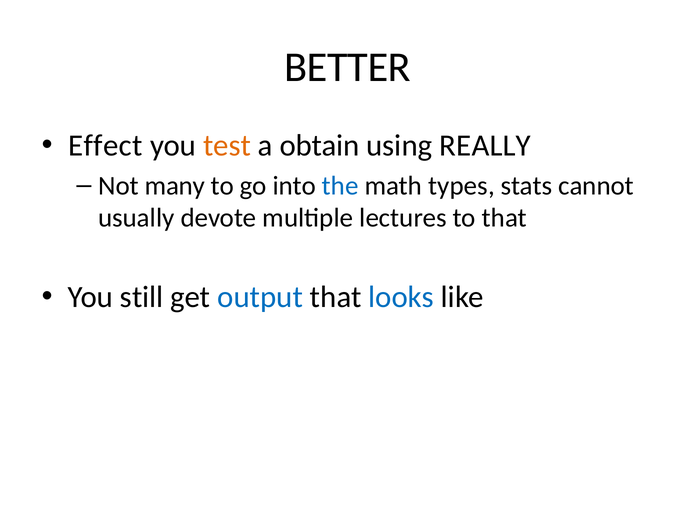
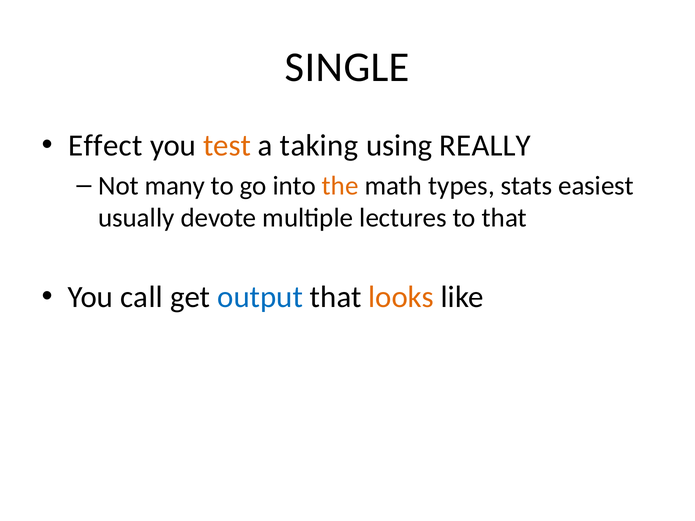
BETTER: BETTER -> SINGLE (347, 67)
obtain: obtain -> taking (319, 146)
the colour: blue -> orange (340, 186)
cannot: cannot -> easiest (596, 186)
still: still -> call (142, 297)
looks colour: blue -> orange (401, 297)
